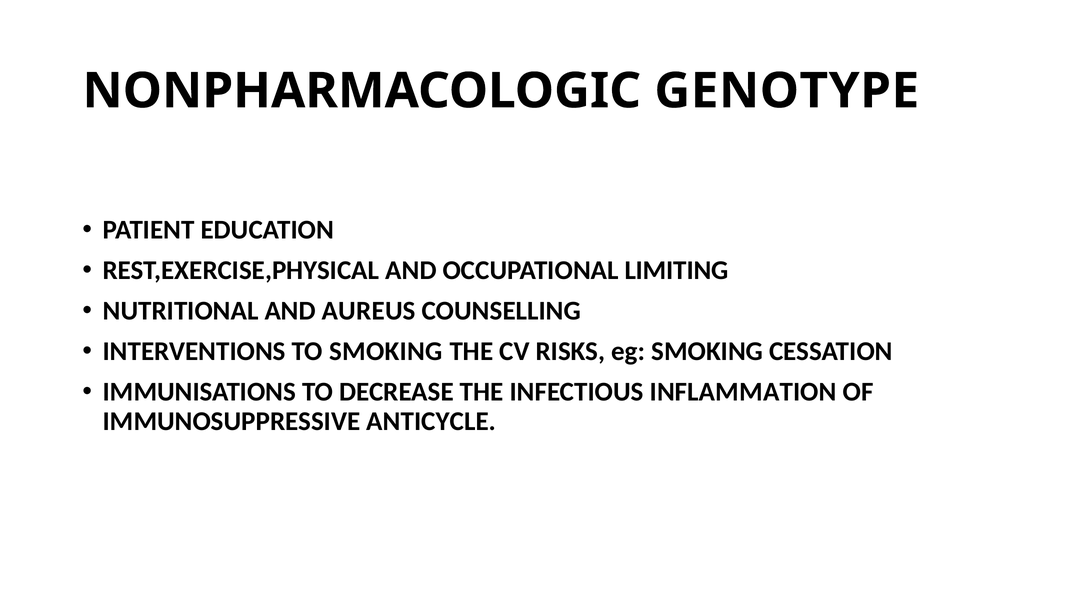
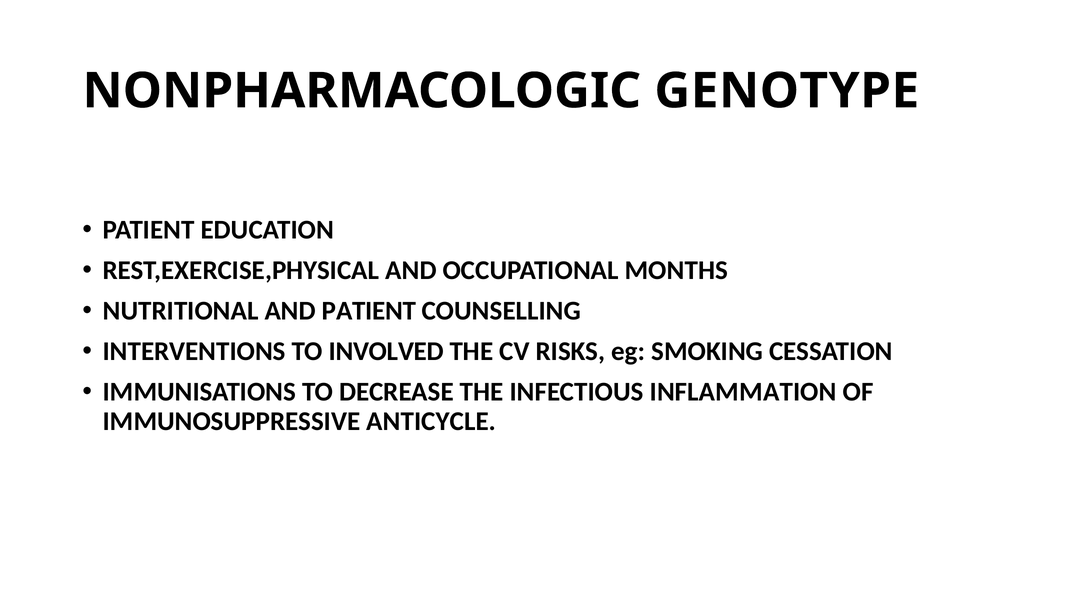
LIMITING: LIMITING -> MONTHS (676, 270)
AND AUREUS: AUREUS -> PATIENT (369, 311)
TO SMOKING: SMOKING -> INVOLVED (386, 351)
